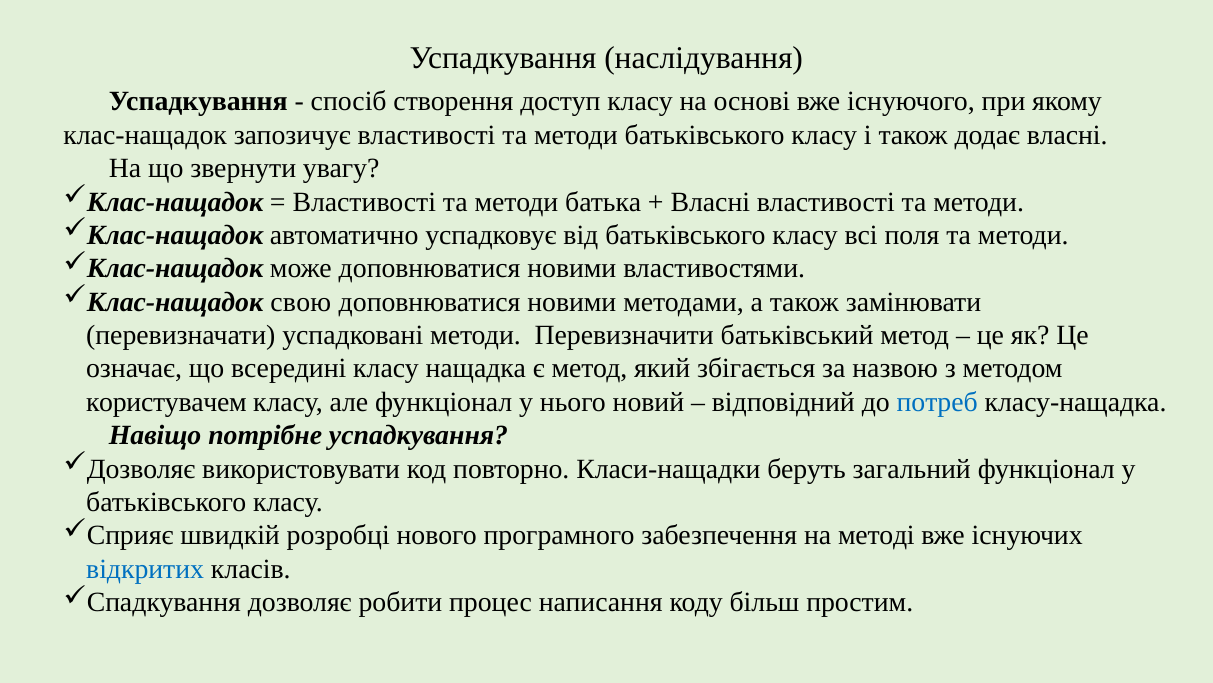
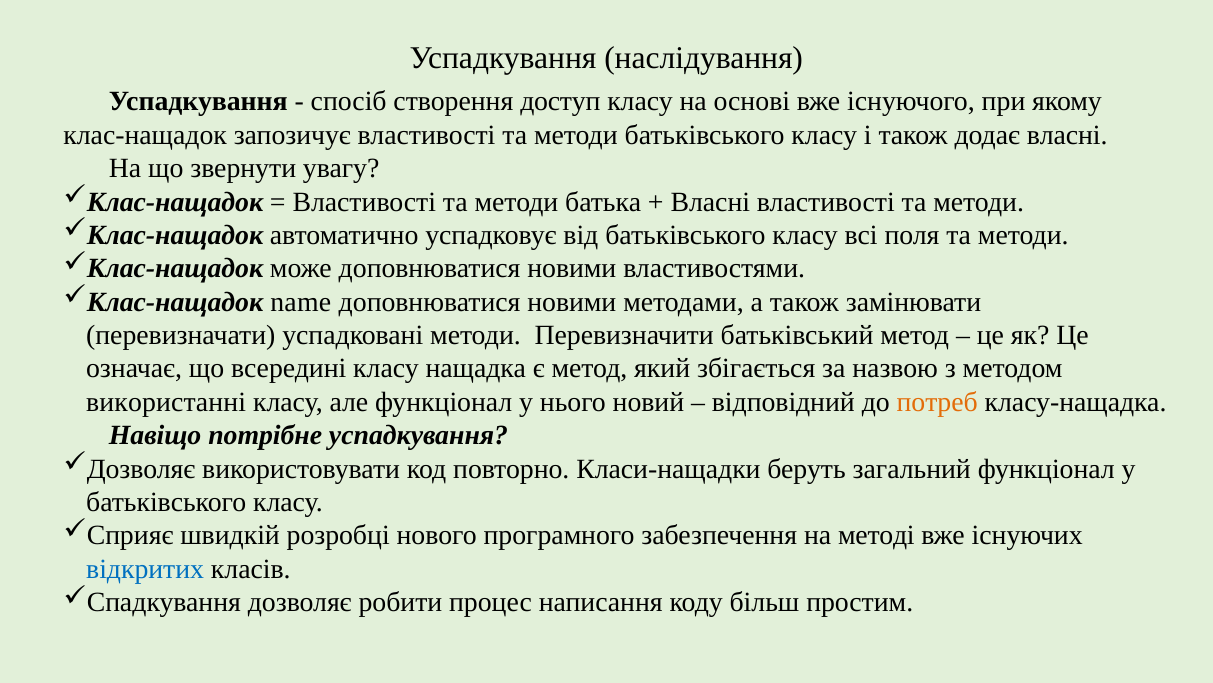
свою: свою -> name (301, 302)
користувачем: користувачем -> використанні (166, 402)
потреб colour: blue -> orange (937, 402)
